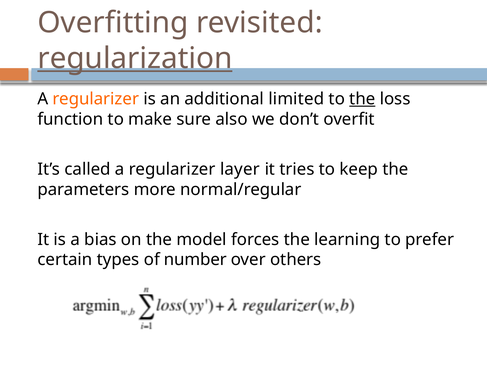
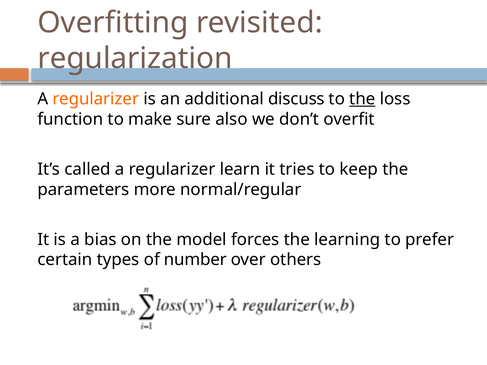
regularization underline: present -> none (135, 58)
limited: limited -> discuss (296, 99)
layer: layer -> learn (240, 169)
